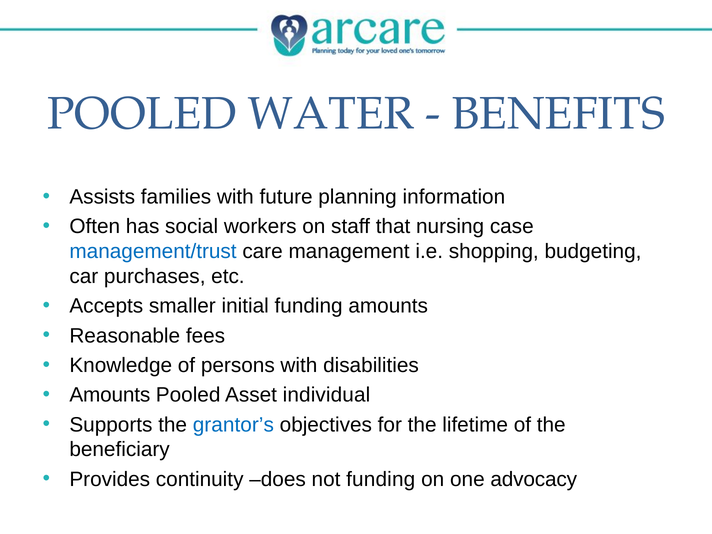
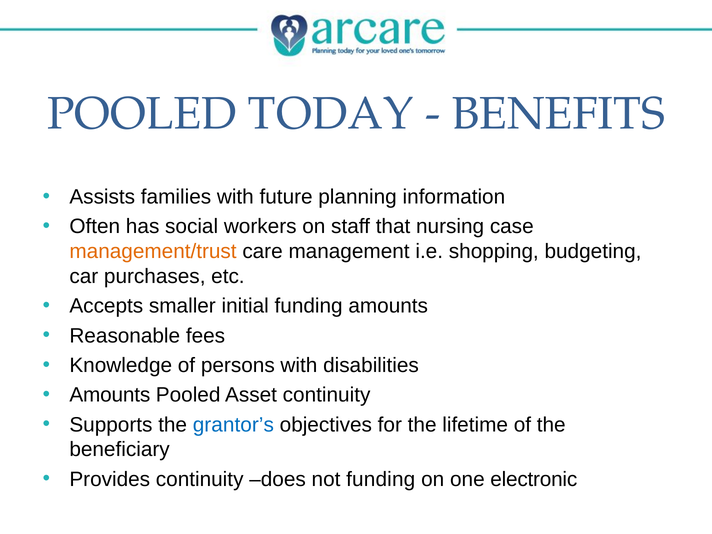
WATER: WATER -> TODAY (331, 114)
management/trust colour: blue -> orange (153, 252)
Asset individual: individual -> continuity (327, 395)
advocacy: advocacy -> electronic (534, 479)
